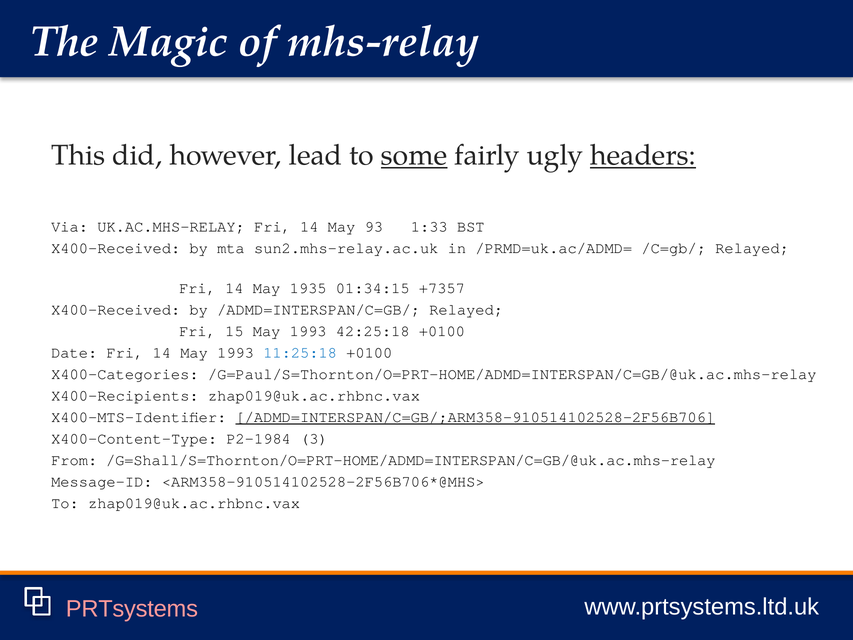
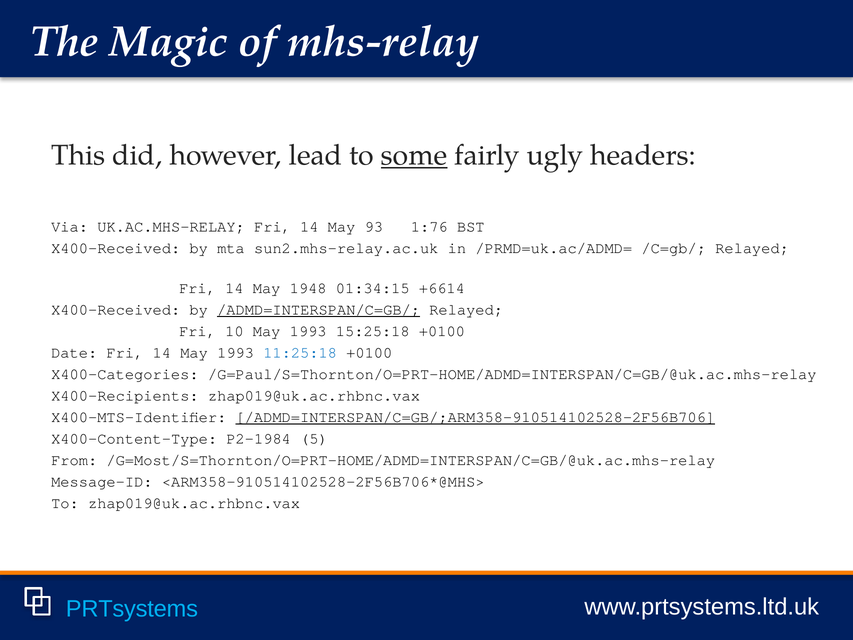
headers underline: present -> none (643, 155)
1:33: 1:33 -> 1:76 (429, 227)
1935: 1935 -> 1948 (308, 288)
+7357: +7357 -> +6614 (442, 288)
/ADMD=INTERSPAN/C=GB/ underline: none -> present (319, 310)
15: 15 -> 10 (234, 331)
42:25:18: 42:25:18 -> 15:25:18 (373, 331)
3: 3 -> 5 (314, 439)
/G=Shall/S=Thornton/O=PRT-HOME/ADMD=INTERSPAN/C=GB/@uk.ac.mhs-relay: /G=Shall/S=Thornton/O=PRT-HOME/ADMD=INTERSPAN/C=GB/@uk.ac.mhs-relay -> /G=Most/S=Thornton/O=PRT-HOME/ADMD=INTERSPAN/C=GB/@uk.ac.mhs-relay (411, 460)
PRTsystems colour: pink -> light blue (132, 608)
